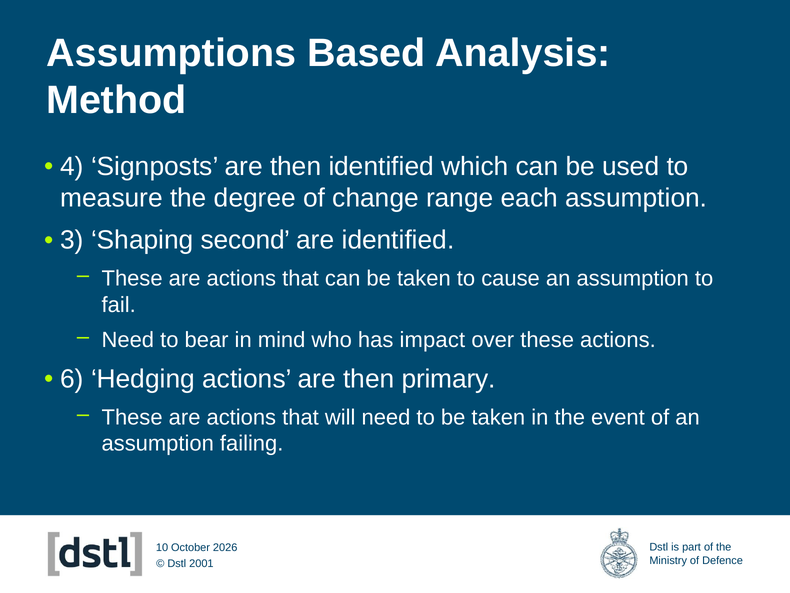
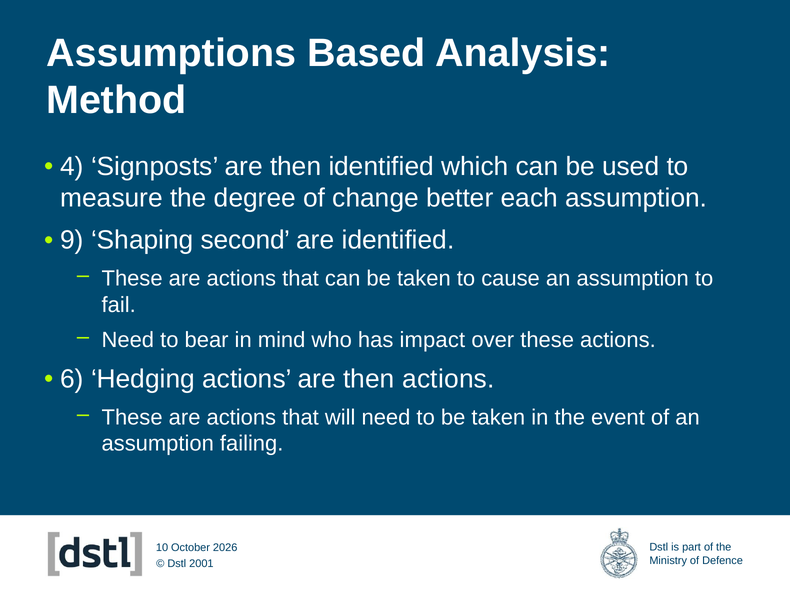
range: range -> better (460, 198)
3: 3 -> 9 (72, 240)
then primary: primary -> actions (448, 379)
